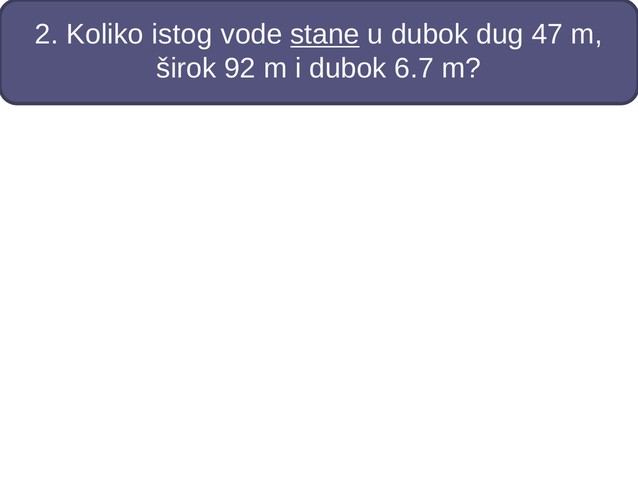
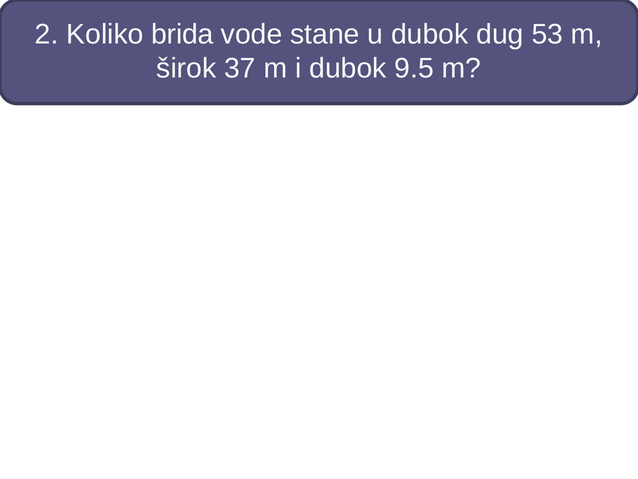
istog: istog -> brida (182, 34)
stane underline: present -> none (325, 34)
47: 47 -> 53 (547, 34)
92: 92 -> 37 (240, 68)
6.7: 6.7 -> 9.5 (414, 68)
